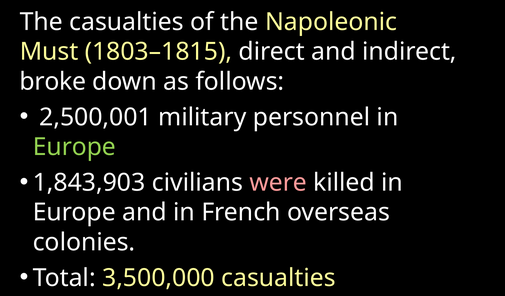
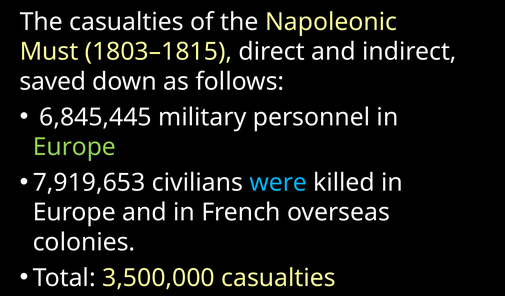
broke: broke -> saved (53, 81)
2,500,001: 2,500,001 -> 6,845,445 (95, 117)
1,843,903: 1,843,903 -> 7,919,653 (89, 183)
were colour: pink -> light blue (278, 183)
